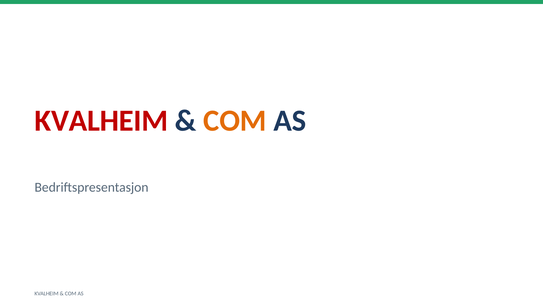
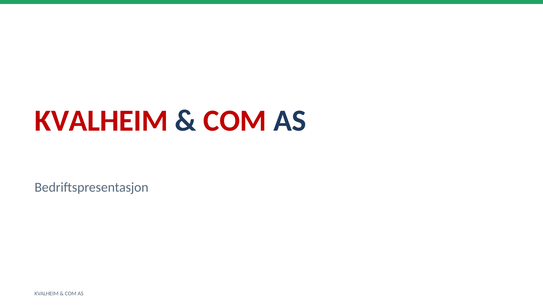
COM colour: orange -> red (235, 120)
